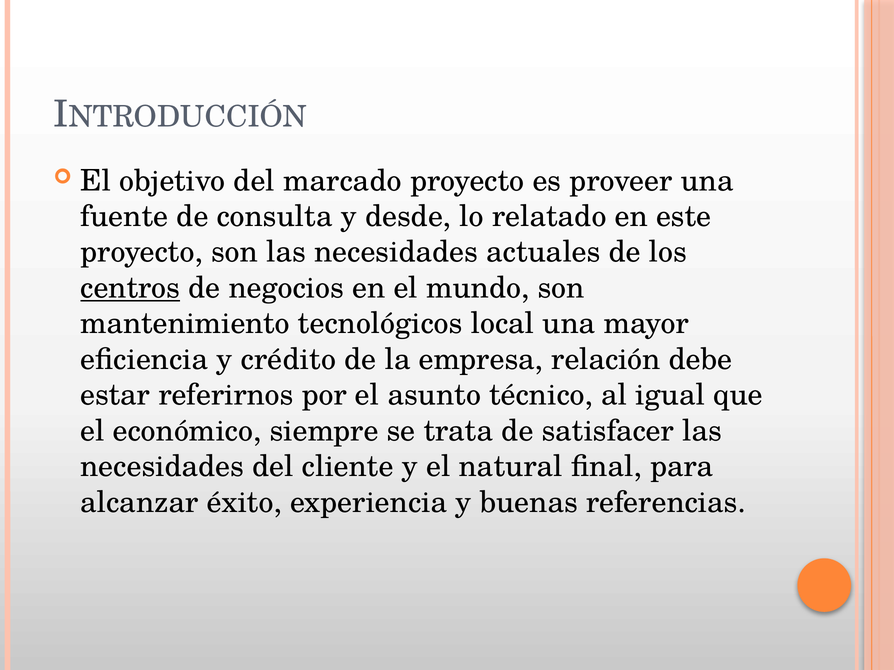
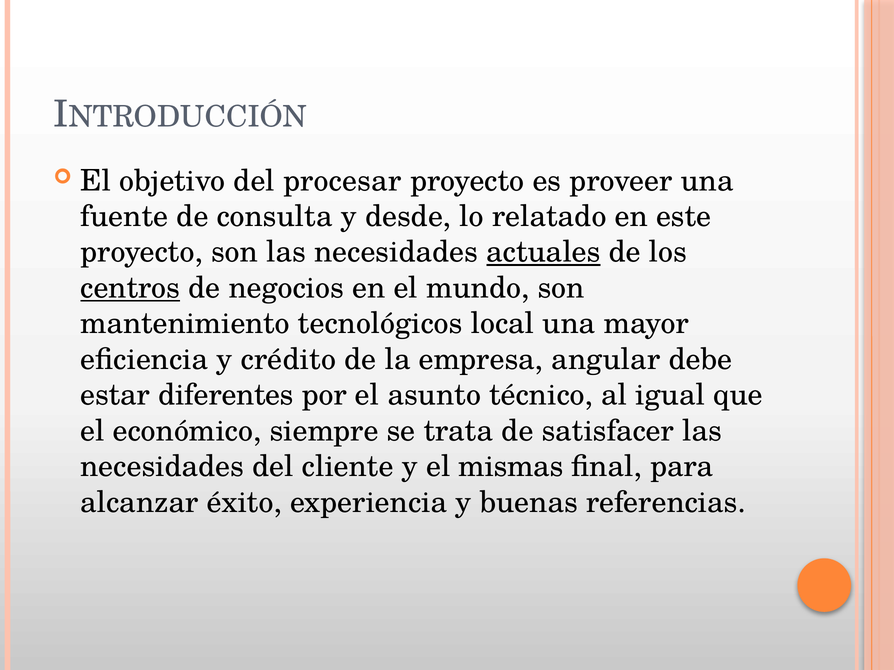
marcado: marcado -> procesar (342, 181)
actuales underline: none -> present (543, 252)
relación: relación -> angular (606, 360)
referirnos: referirnos -> diferentes (226, 395)
natural: natural -> mismas (511, 467)
